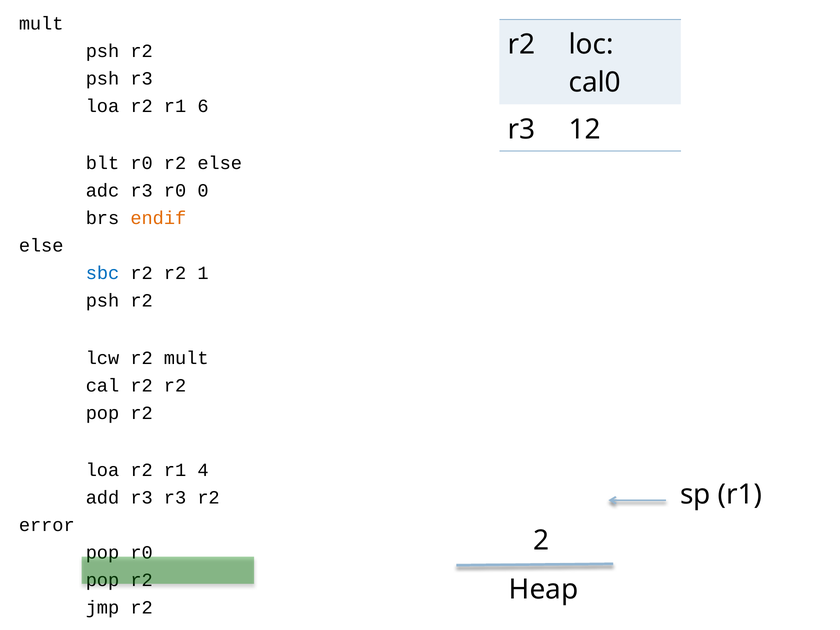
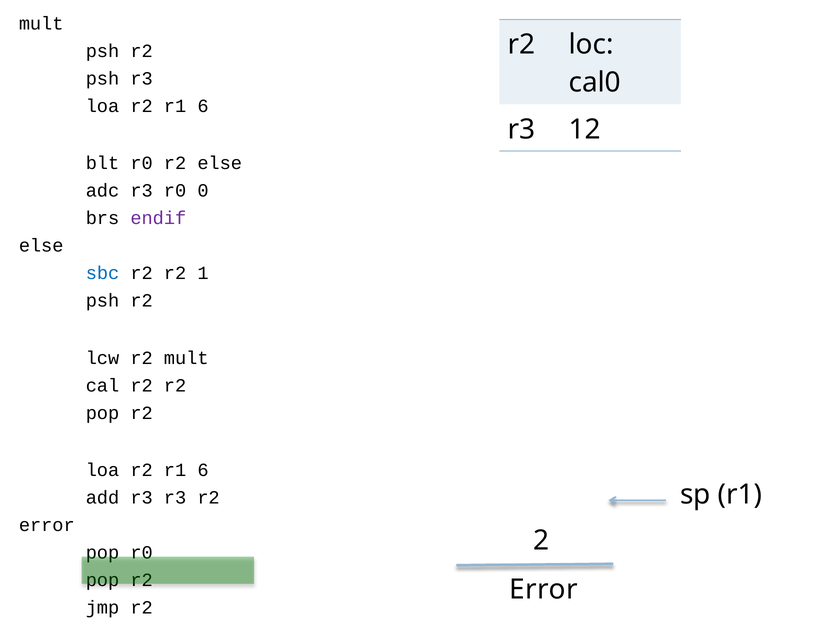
endif colour: orange -> purple (158, 218)
4: 4 -> 6 (203, 470)
Heap: Heap -> Error (544, 589)
